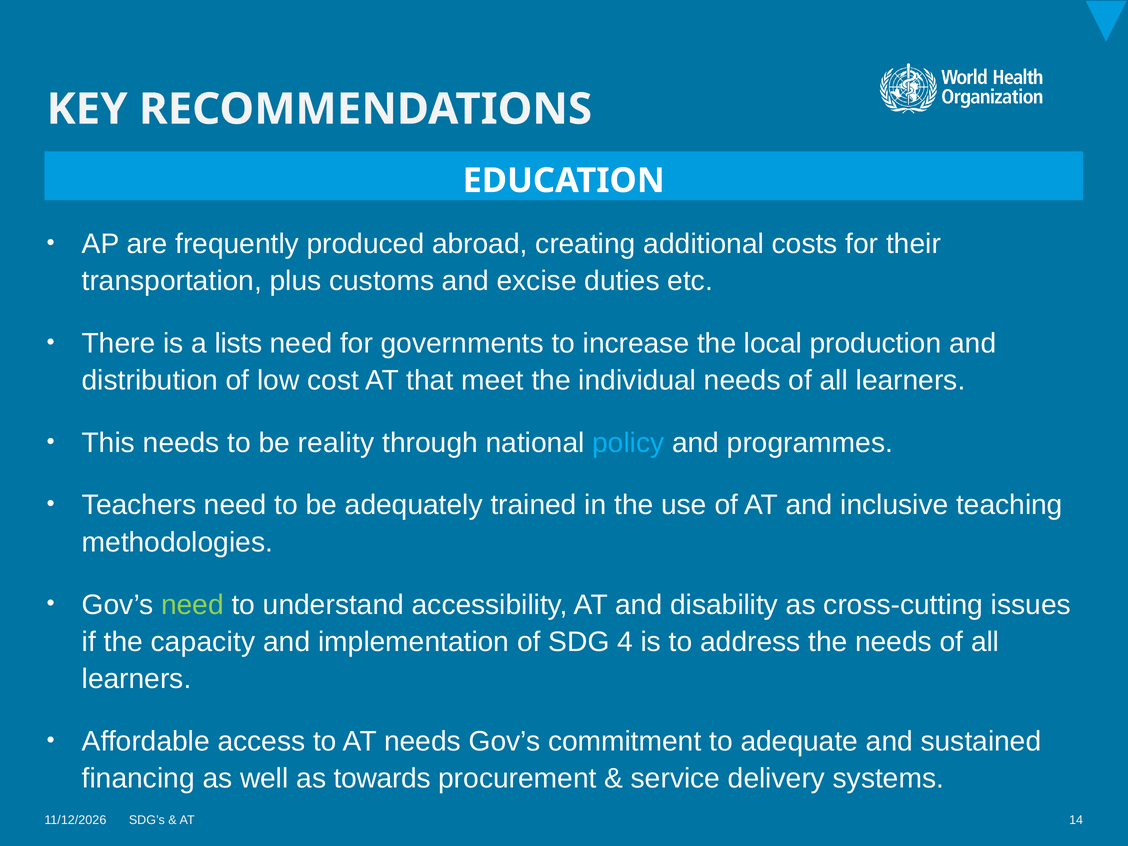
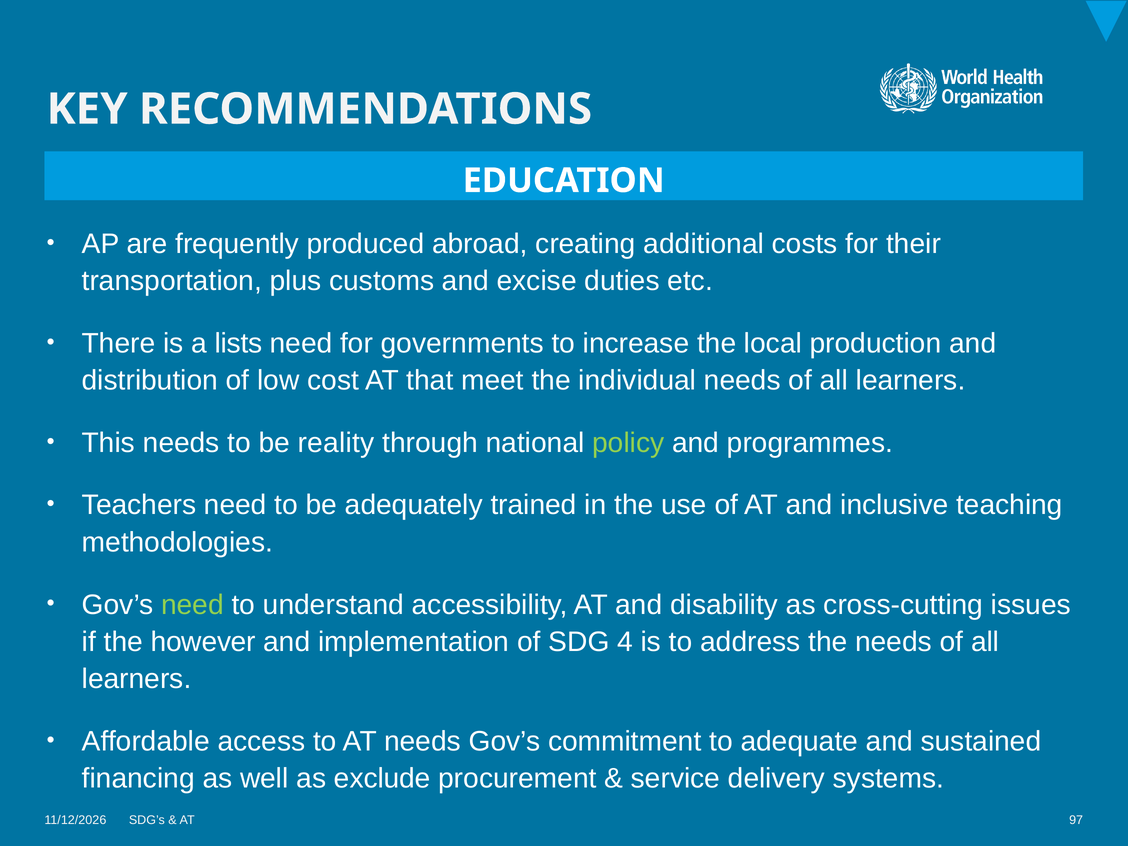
policy colour: light blue -> light green (628, 443)
capacity: capacity -> however (203, 642)
towards: towards -> exclude (382, 779)
14: 14 -> 97 (1076, 820)
